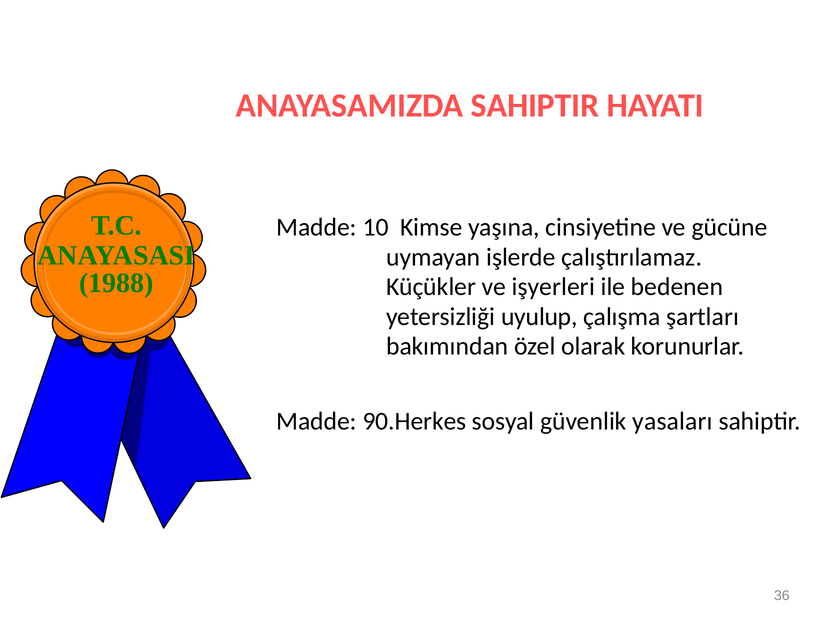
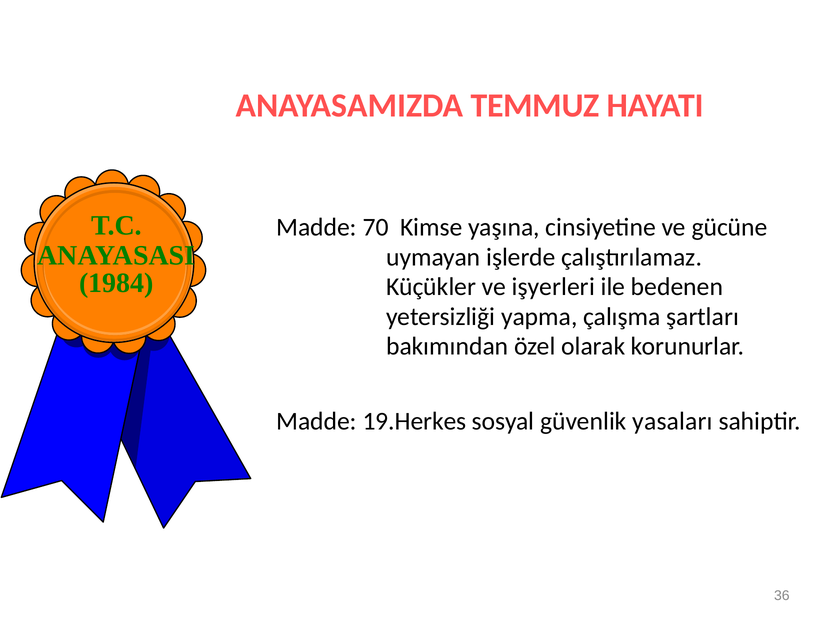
ANAYASAMIZDA SAHIPTIR: SAHIPTIR -> TEMMUZ (535, 106)
10: 10 -> 70 (376, 227)
1988: 1988 -> 1984 (116, 283)
uyulup: uyulup -> yapma (539, 317)
90.Herkes: 90.Herkes -> 19.Herkes (414, 421)
